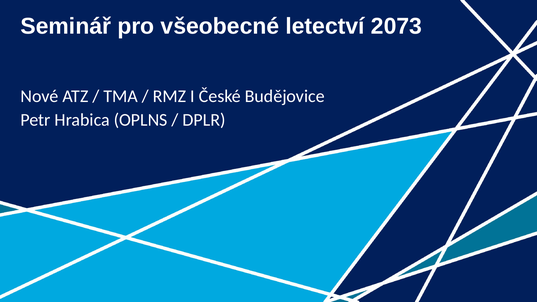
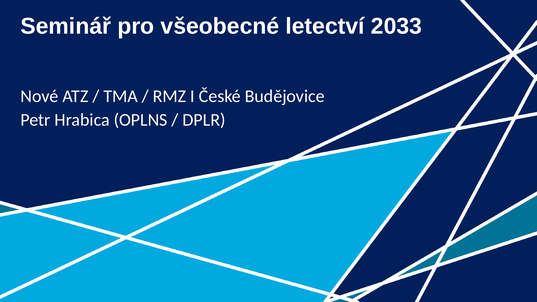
2073: 2073 -> 2033 (396, 26)
